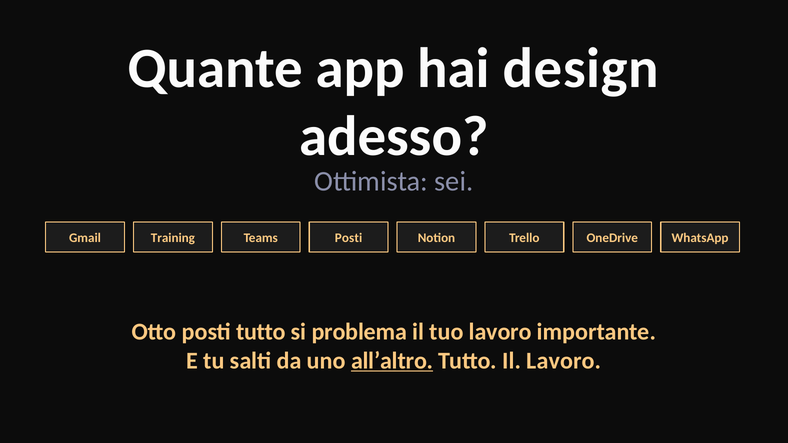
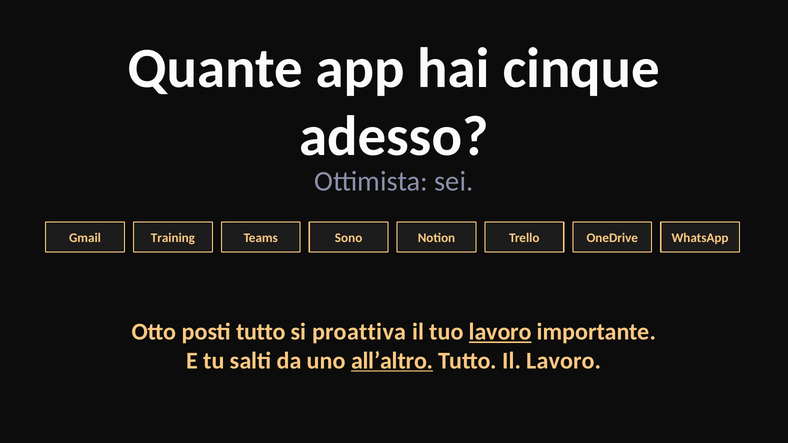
design: design -> cinque (581, 68)
Teams Posti: Posti -> Sono (349, 238)
problema: problema -> proattiva (359, 332)
lavoro underline: none -> present (500, 332)
